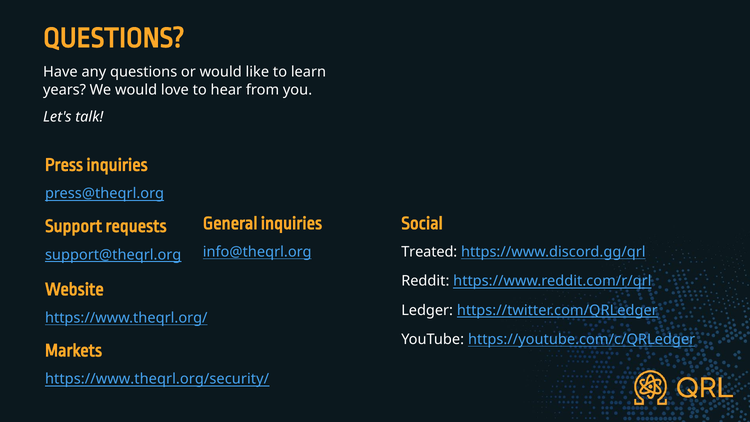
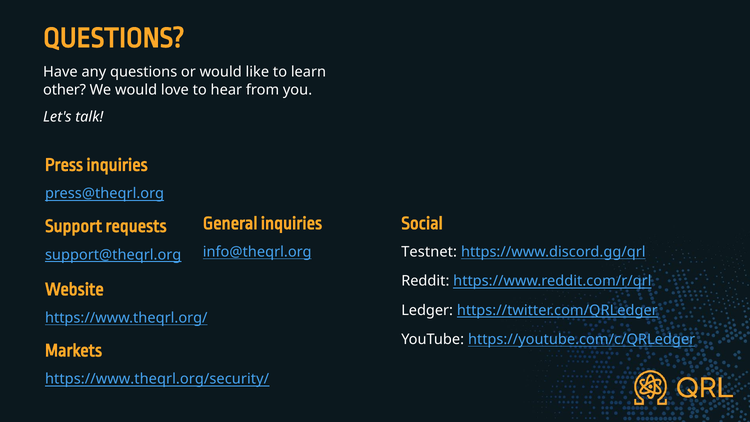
years: years -> other (65, 90)
Treated: Treated -> Testnet (429, 252)
